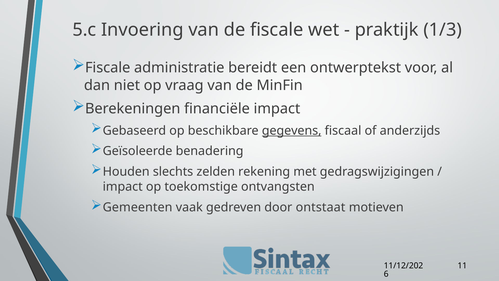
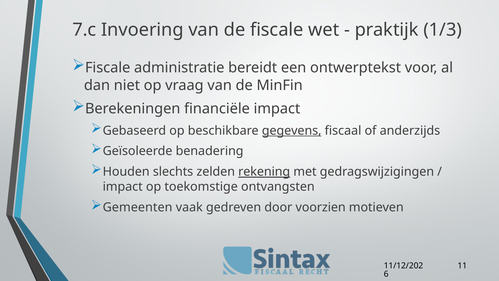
5.c: 5.c -> 7.c (84, 30)
rekening underline: none -> present (264, 172)
ontstaat: ontstaat -> voorzien (321, 207)
